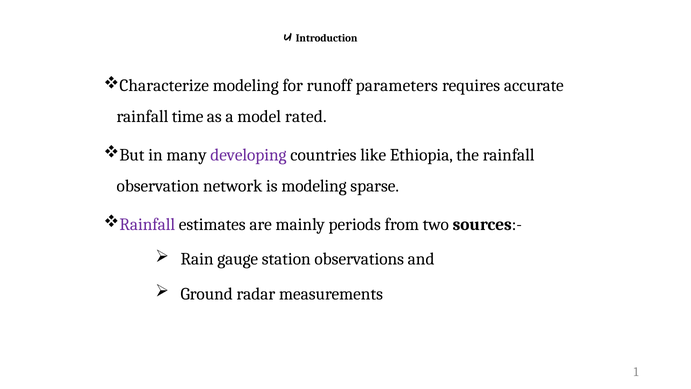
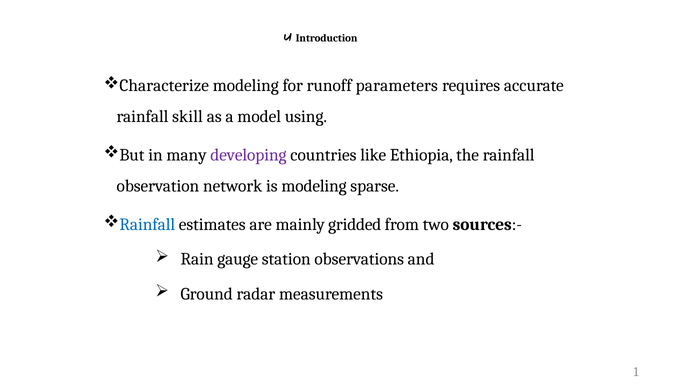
time: time -> skill (187, 117)
rated: rated -> using (306, 117)
Rainfall colour: purple -> blue (147, 224)
periods: periods -> gridded (355, 224)
